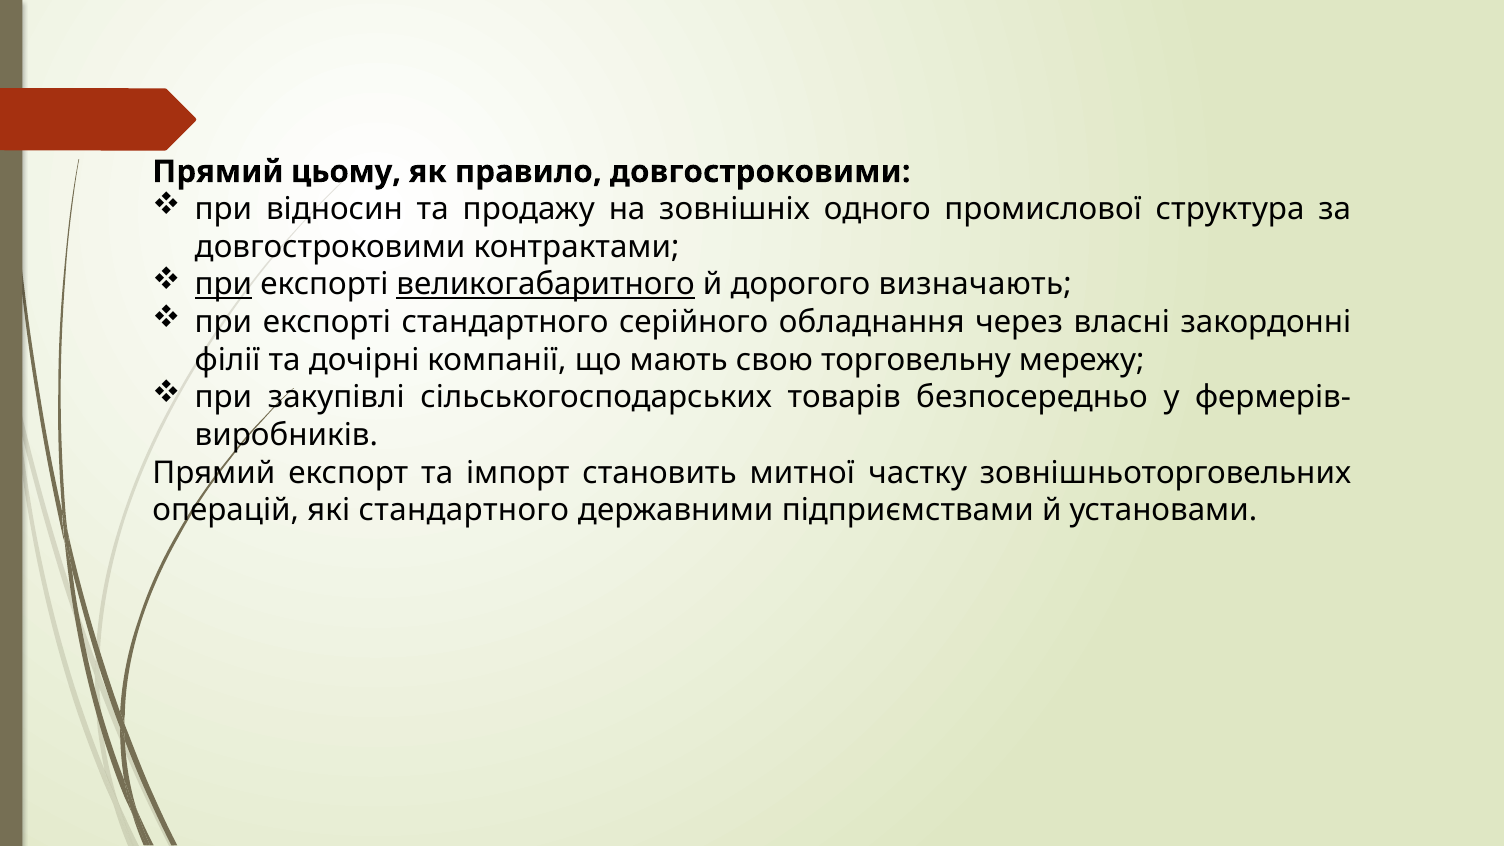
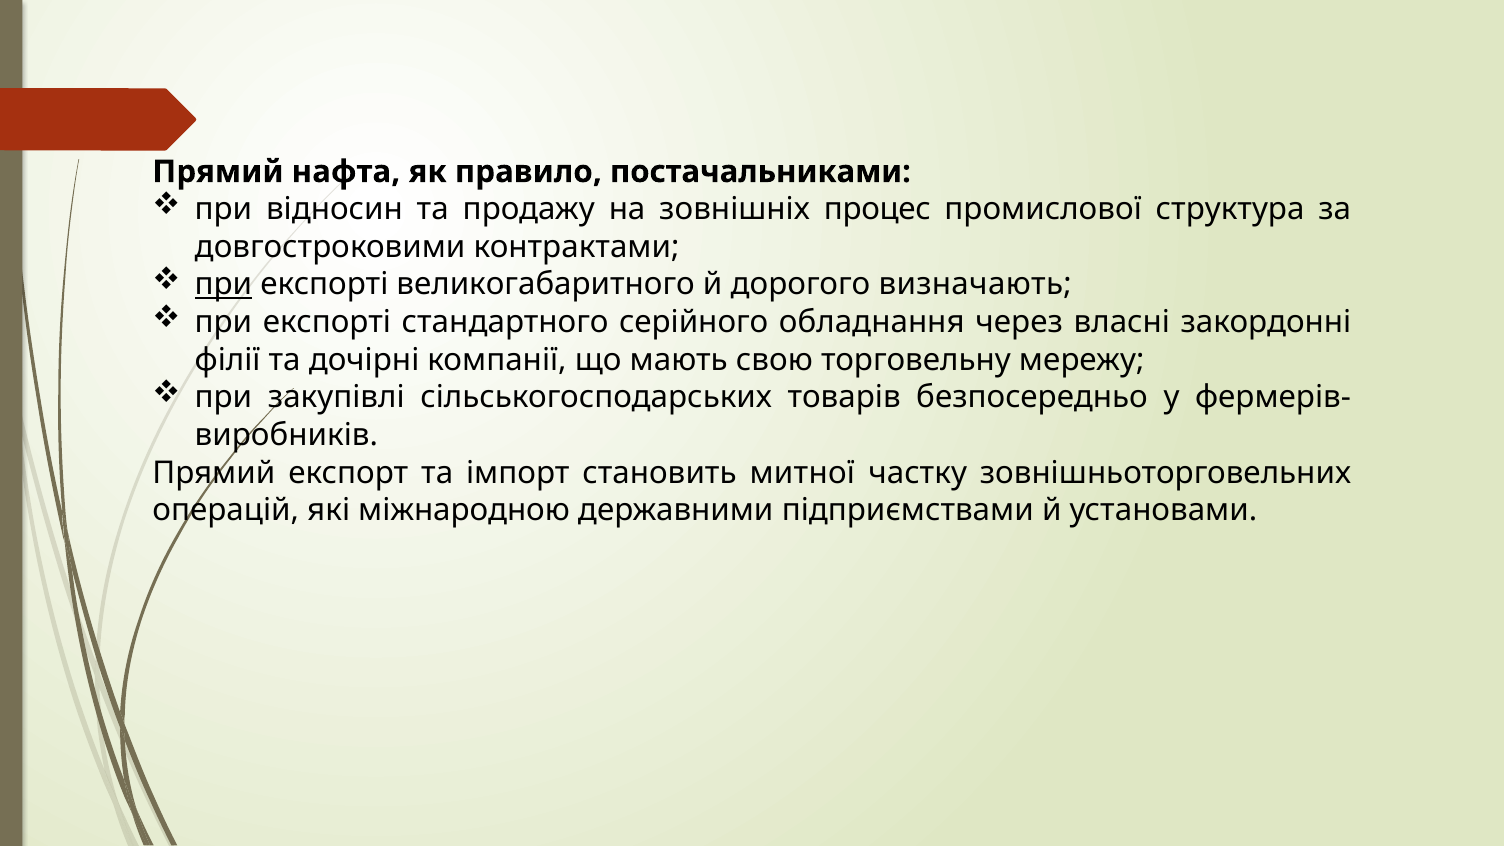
цьому: цьому -> нафта (346, 172)
правило довгостроковими: довгостроковими -> постачальниками (760, 172)
одного: одного -> процес (877, 209)
великогабаритного underline: present -> none (546, 285)
які стандартного: стандартного -> міжнародною (464, 510)
